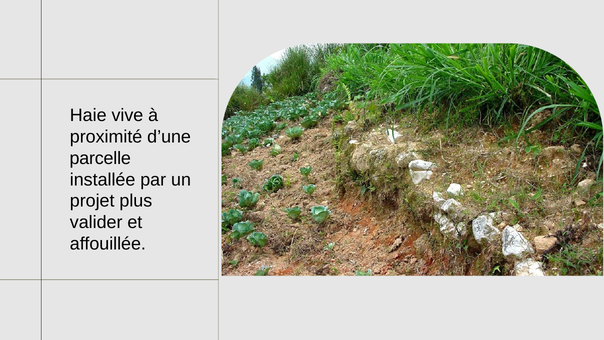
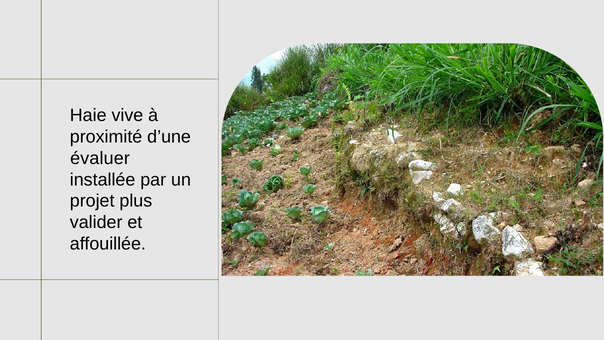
parcelle: parcelle -> évaluer (100, 158)
